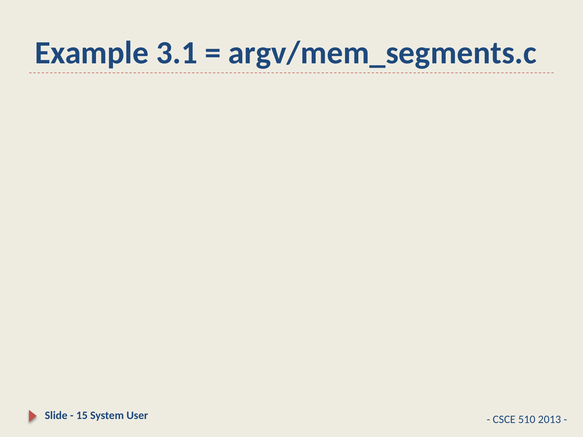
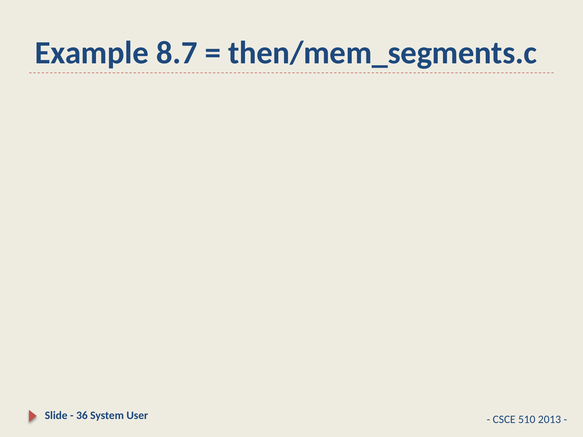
3.1: 3.1 -> 8.7 (177, 53)
argv/mem_segments.c: argv/mem_segments.c -> then/mem_segments.c (383, 53)
15: 15 -> 36 (82, 416)
